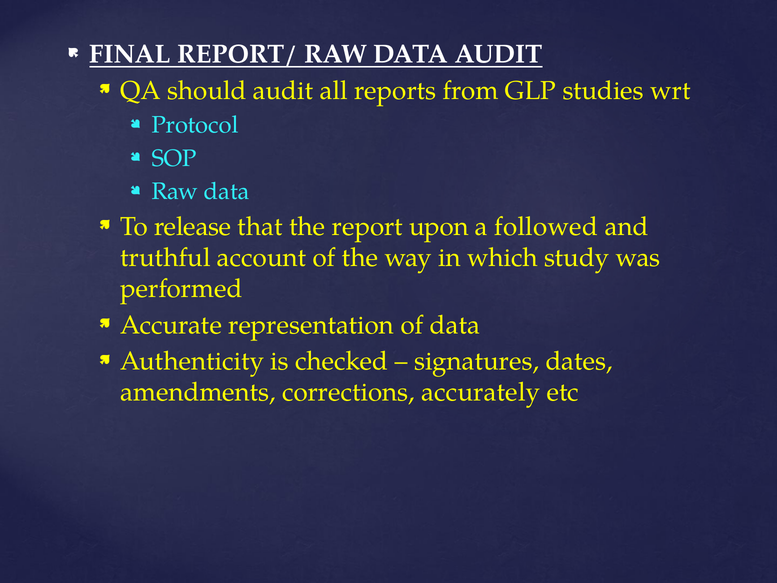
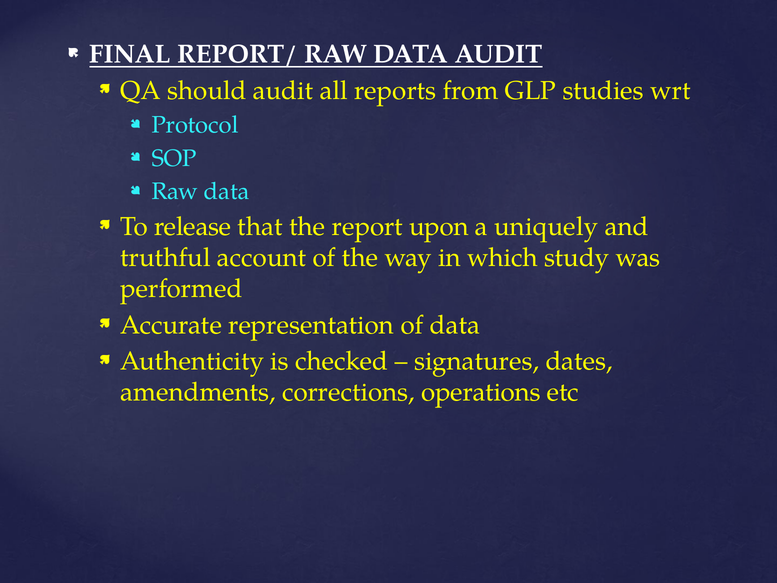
followed: followed -> uniquely (546, 227)
accurately: accurately -> operations (481, 392)
